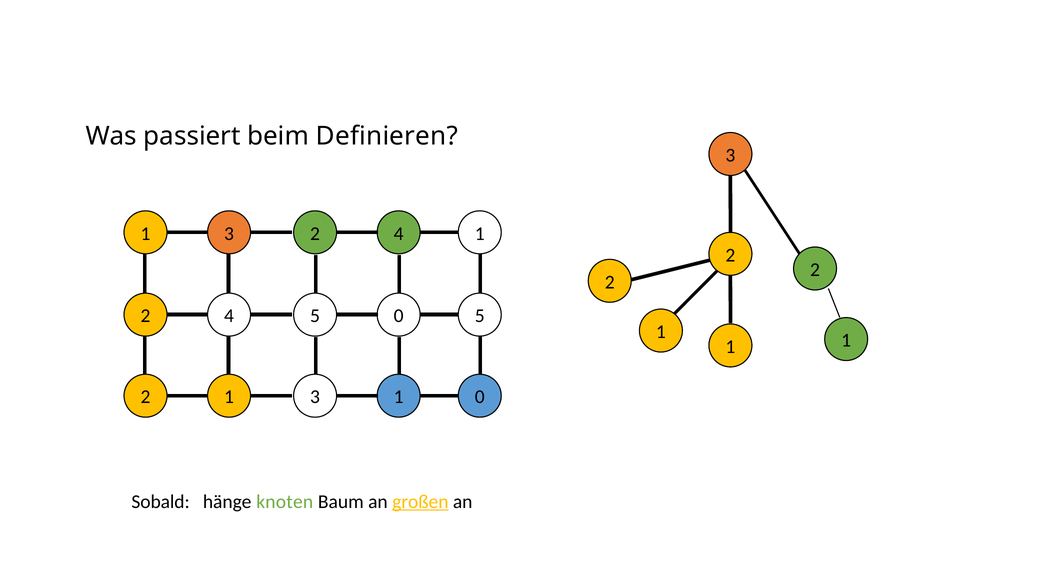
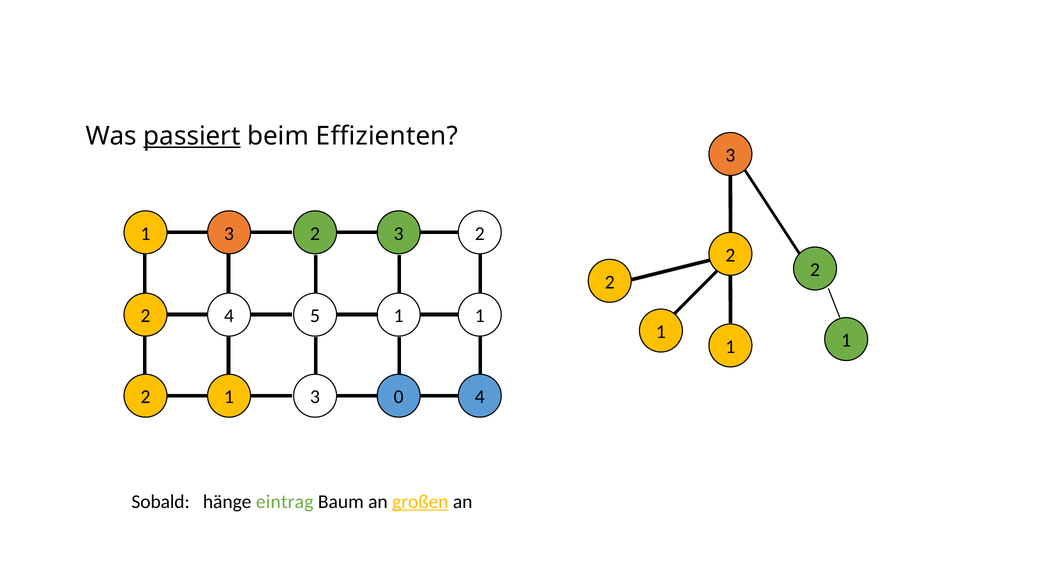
passiert underline: none -> present (192, 136)
Definieren: Definieren -> Effizienten (387, 136)
4: 4 -> 3 (399, 234)
1: 1 -> 2 (480, 234)
2 0: 0 -> 1 (399, 316)
5 5: 5 -> 1 (480, 316)
1: 1 -> 0 (399, 397)
3 0: 0 -> 4 (480, 397)
knoten: knoten -> eintrag (285, 502)
